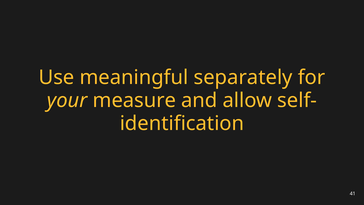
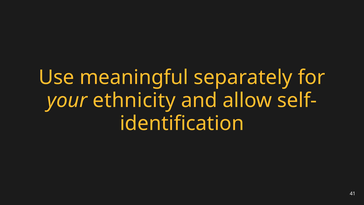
measure: measure -> ethnicity (134, 100)
